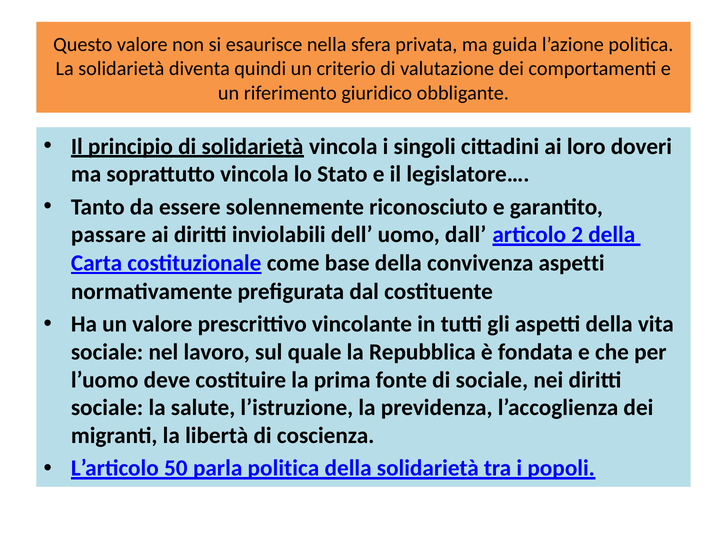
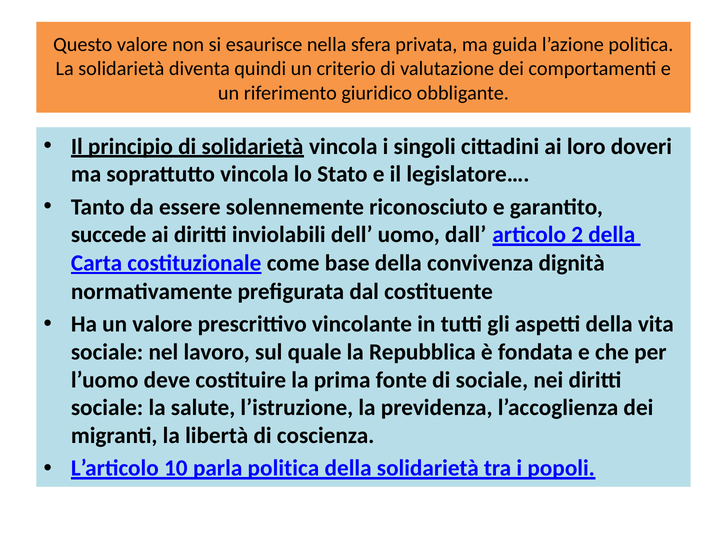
passare: passare -> succede (109, 235)
convivenza aspetti: aspetti -> dignità (572, 263)
50: 50 -> 10 (176, 469)
